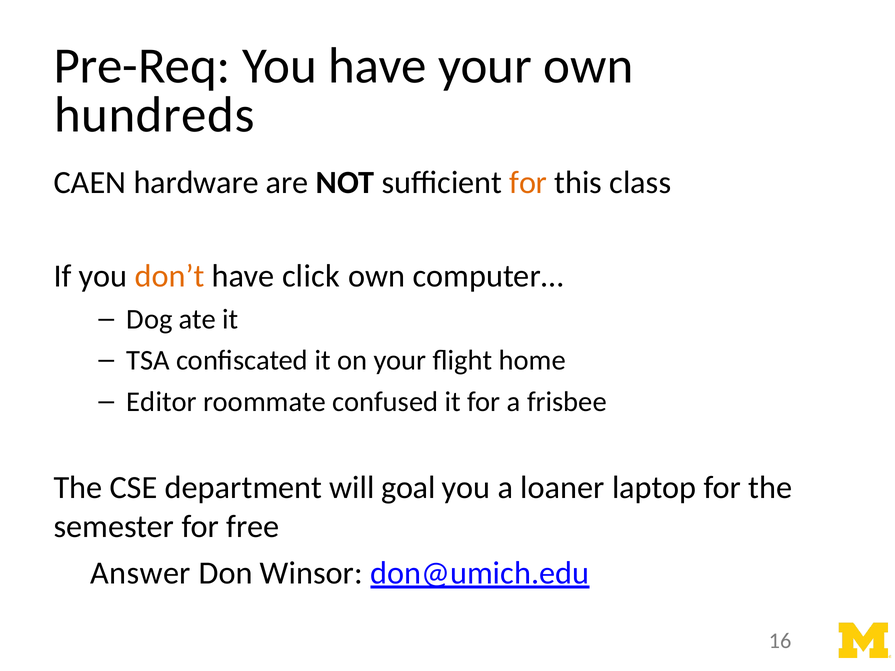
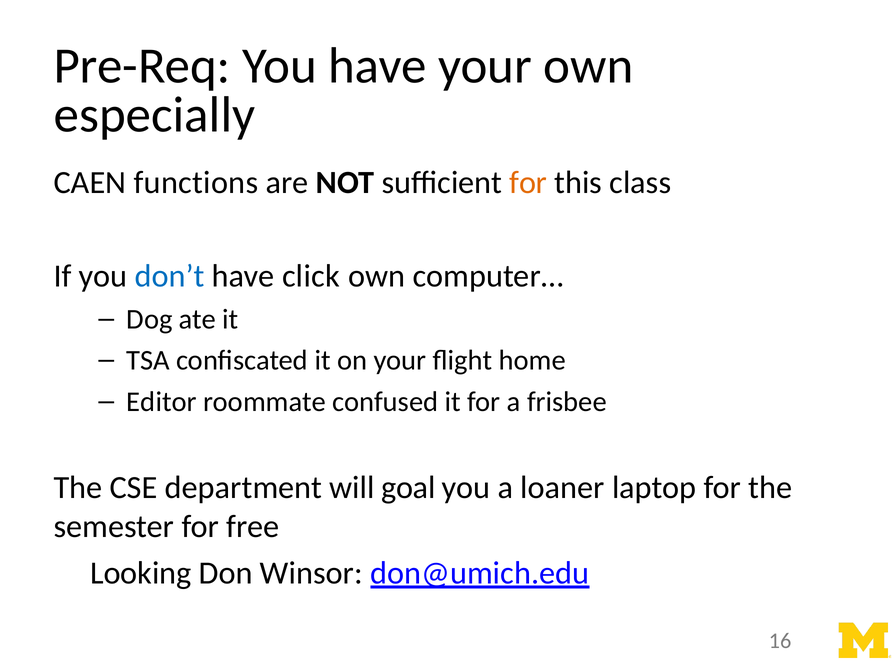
hundreds: hundreds -> especially (155, 115)
hardware: hardware -> functions (196, 183)
don’t colour: orange -> blue (170, 276)
Answer: Answer -> Looking (141, 573)
